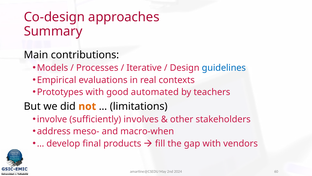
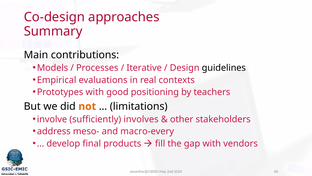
guidelines colour: blue -> black (224, 68)
automated: automated -> positioning (155, 92)
macro-when: macro-when -> macro-every (147, 131)
